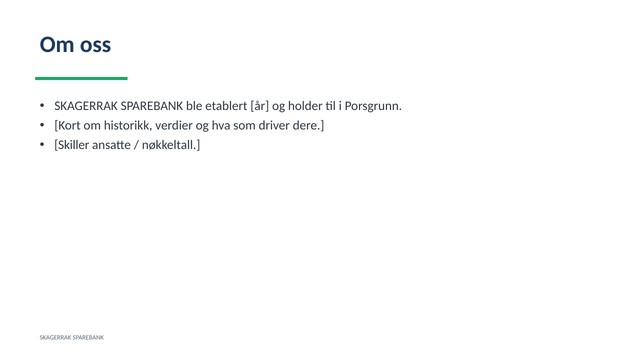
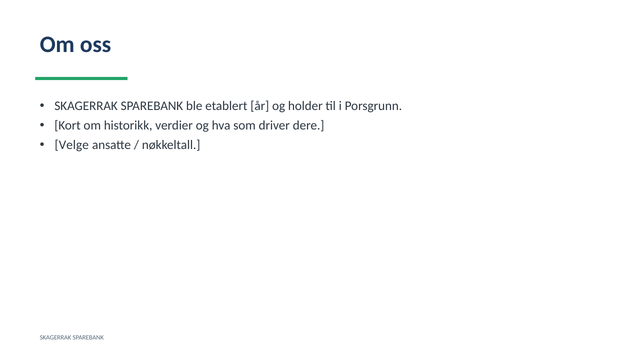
Skiller: Skiller -> Velge (72, 145)
